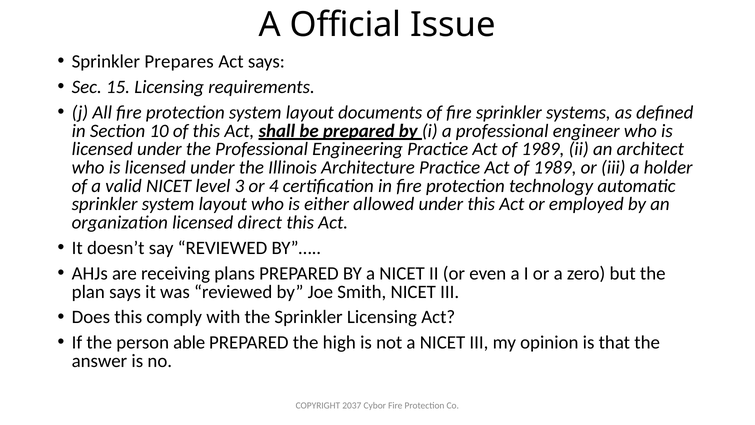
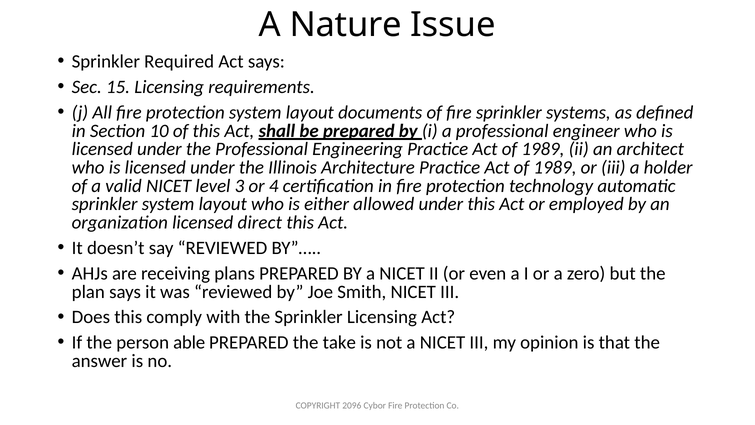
Official: Official -> Nature (346, 25)
Prepares: Prepares -> Required (179, 62)
high: high -> take (339, 342)
2037: 2037 -> 2096 (352, 405)
